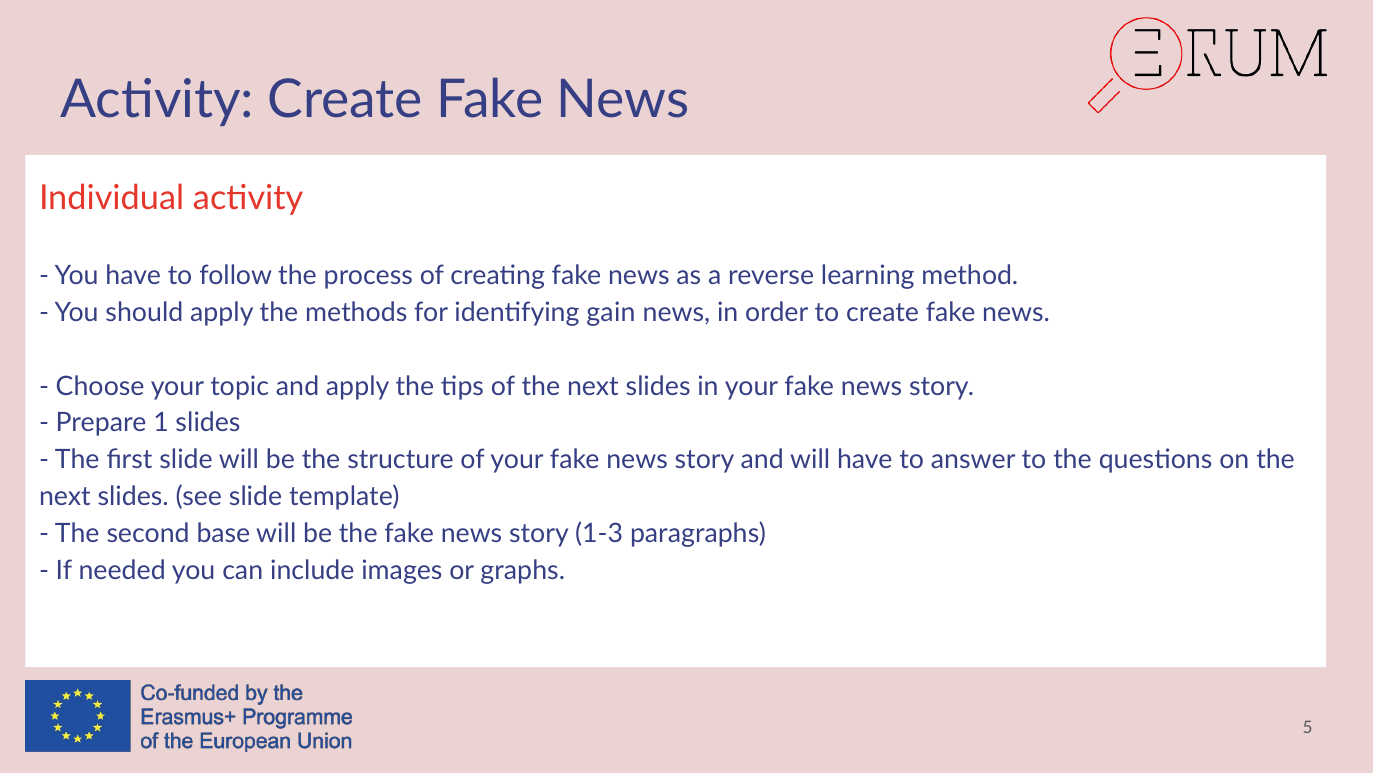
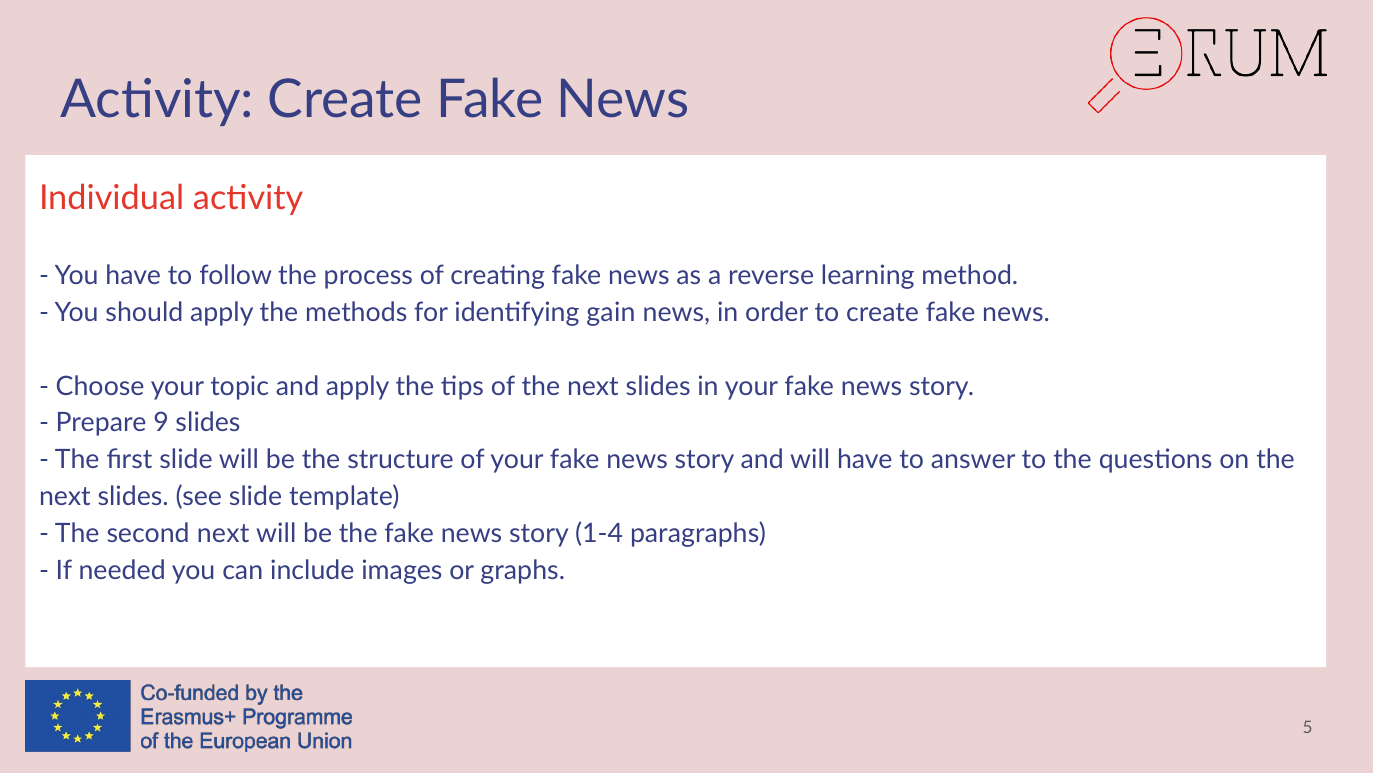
1: 1 -> 9 (161, 423)
second base: base -> next (223, 533)
1-3: 1-3 -> 1-4 (599, 533)
